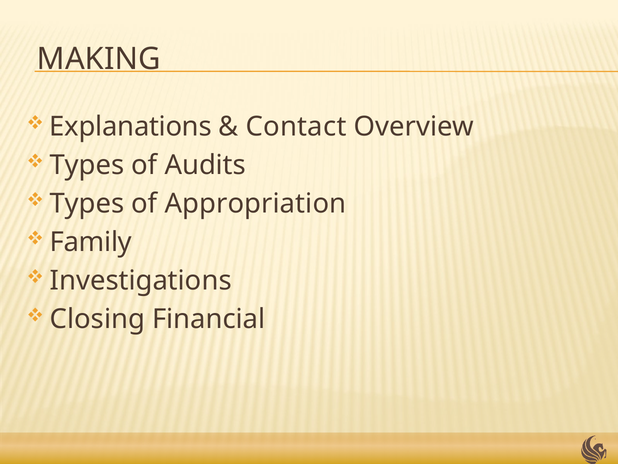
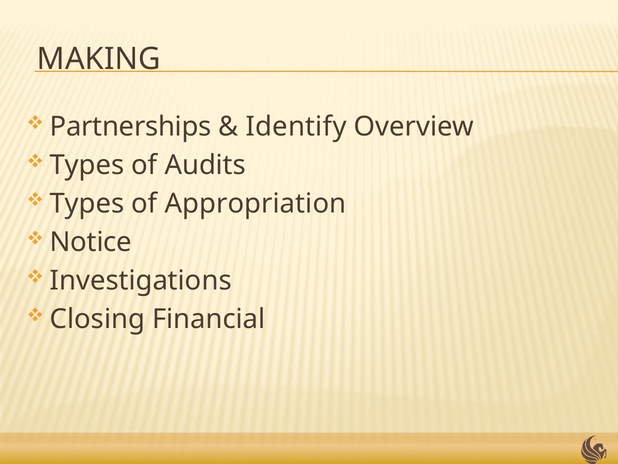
Explanations: Explanations -> Partnerships (131, 126)
Contact: Contact -> Identify (296, 126)
Family: Family -> Notice (91, 242)
